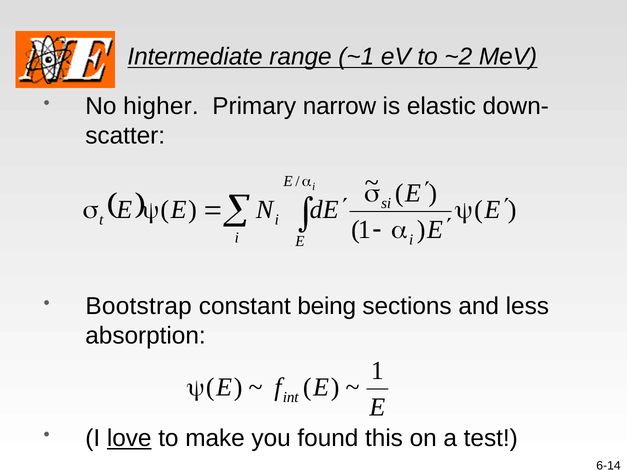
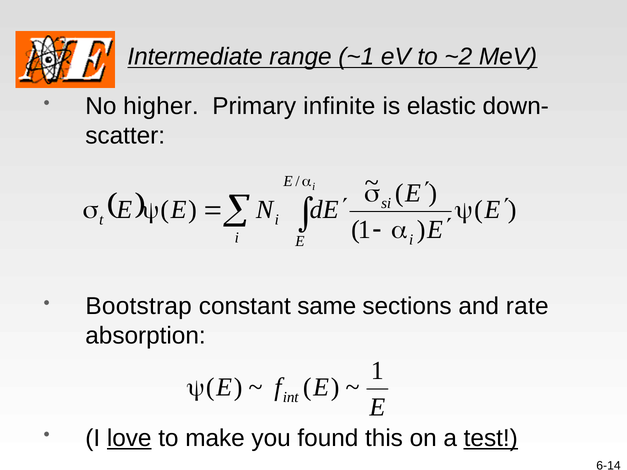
narrow: narrow -> infinite (339, 106)
being: being -> same (327, 307)
less: less -> rate (527, 307)
test underline: none -> present (491, 438)
